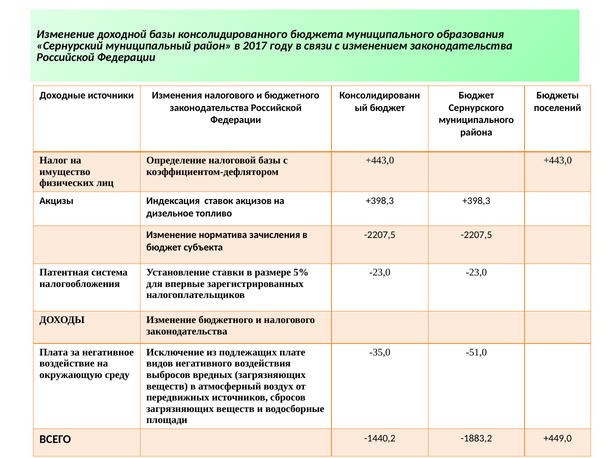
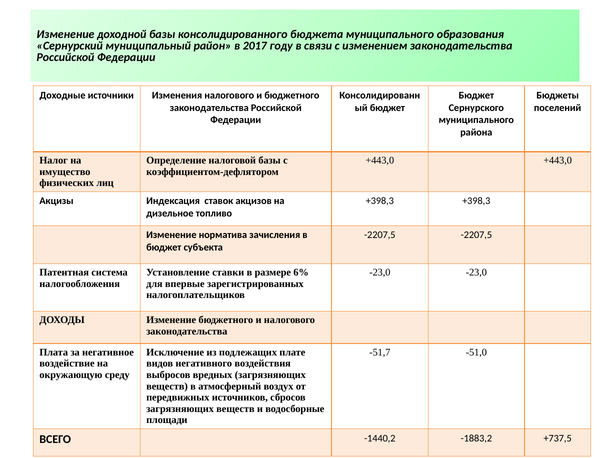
5%: 5% -> 6% (301, 272)
-35,0: -35,0 -> -51,7 (380, 352)
+449,0: +449,0 -> +737,5 (558, 438)
